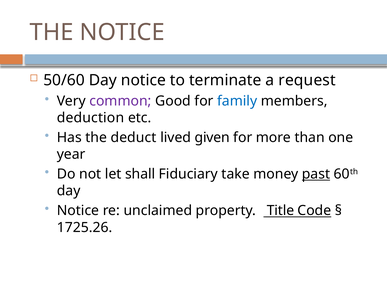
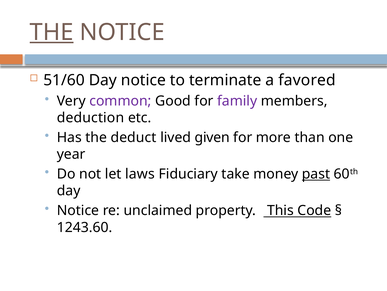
THE underline: none -> present (52, 32)
50/60: 50/60 -> 51/60 (64, 80)
request: request -> favored (307, 80)
family colour: blue -> purple (237, 101)
shall: shall -> laws (140, 174)
Title: Title -> This (280, 210)
1725.26: 1725.26 -> 1243.60 (85, 227)
